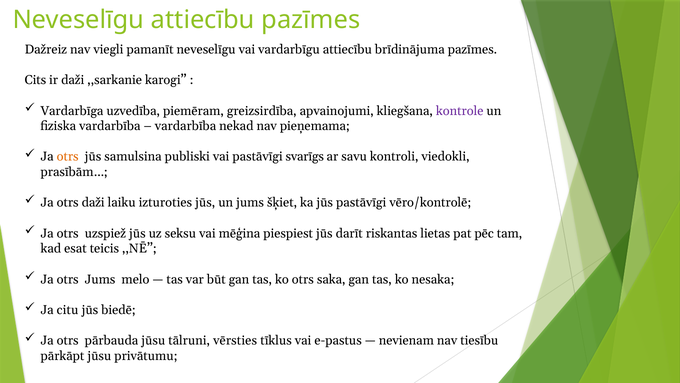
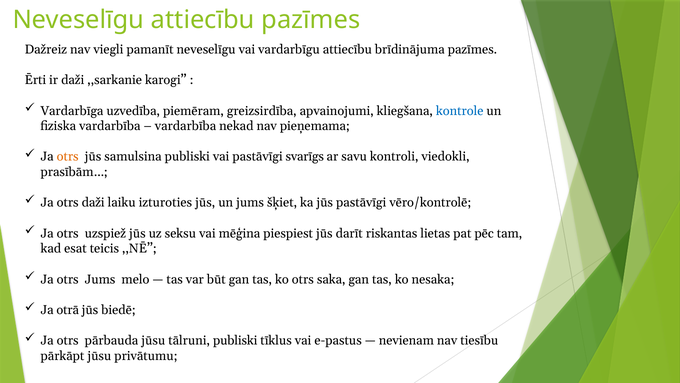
Cits: Cits -> Ērti (35, 80)
kontrole colour: purple -> blue (460, 111)
citu: citu -> otrā (68, 310)
tālruni vērsties: vērsties -> publiski (235, 340)
